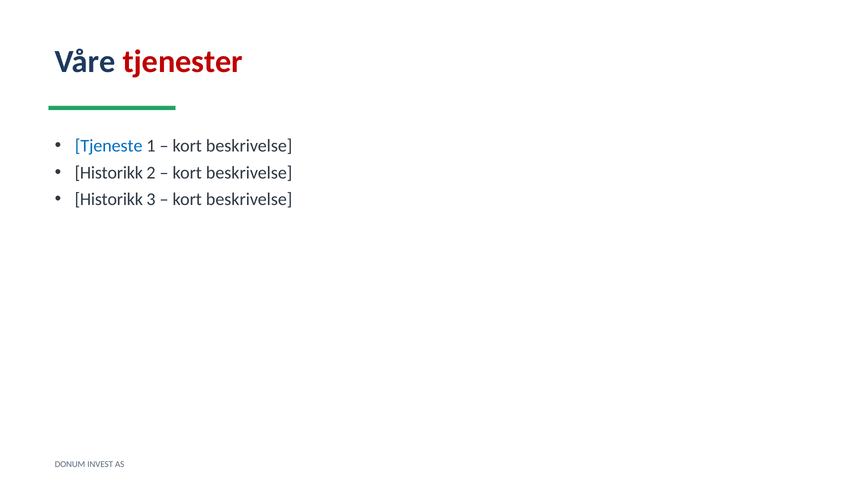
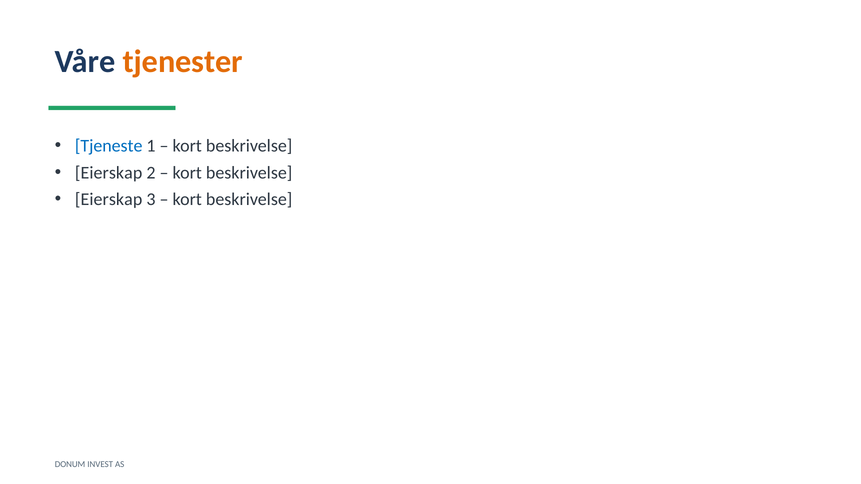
tjenester colour: red -> orange (183, 61)
Historikk: Historikk -> Eierskap (109, 173)
Historikk: Historikk -> Eierskap (109, 200)
